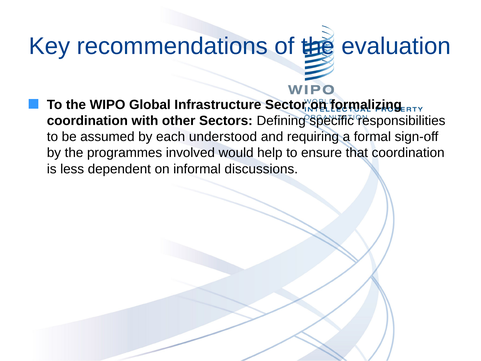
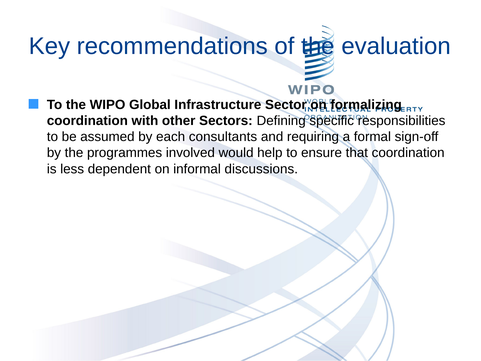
understood: understood -> consultants (223, 137)
